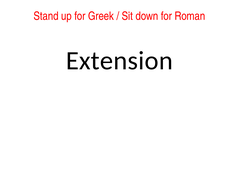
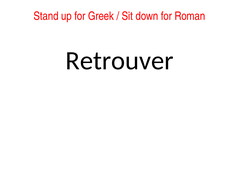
Extension: Extension -> Retrouver (119, 61)
